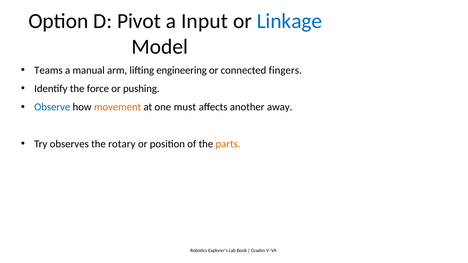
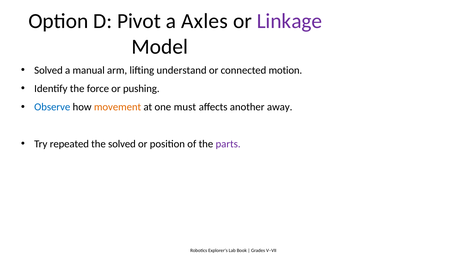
Input: Input -> Axles (205, 21)
Linkage colour: blue -> purple (289, 21)
Teams: Teams -> Solved (48, 70)
engineering: engineering -> understand (182, 70)
fingers: fingers -> motion (285, 70)
observes: observes -> repeated (69, 144)
the rotary: rotary -> solved (122, 144)
parts colour: orange -> purple (228, 144)
